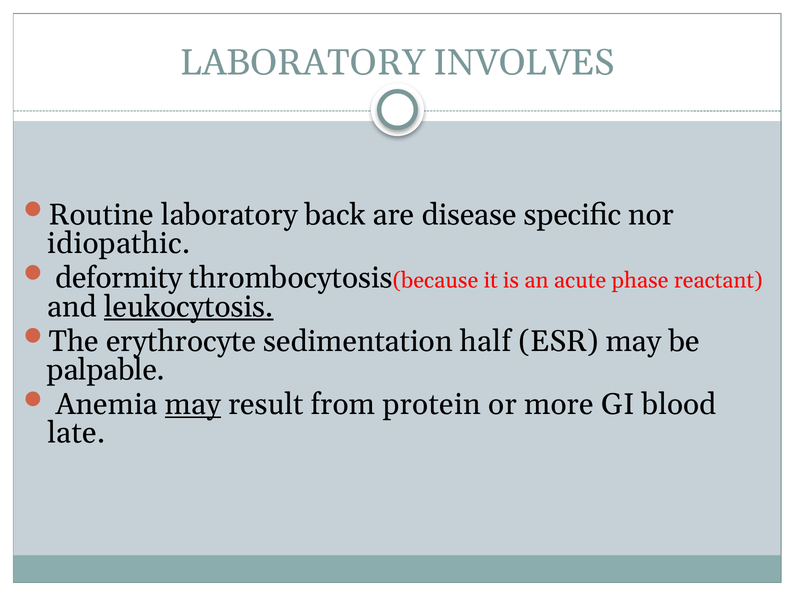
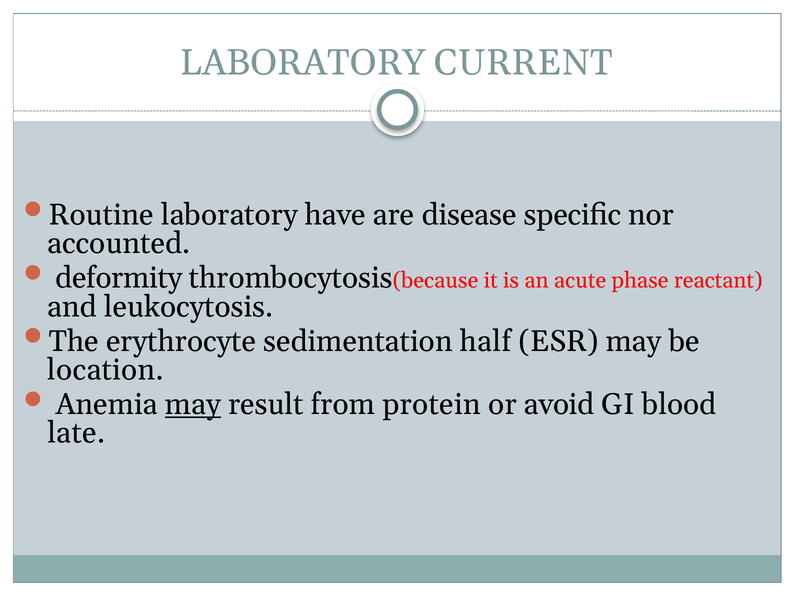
INVOLVES: INVOLVES -> CURRENT (524, 63)
back: back -> have (335, 215)
idiopathic: idiopathic -> accounted (119, 244)
leukocytosis underline: present -> none (189, 307)
palpable: palpable -> location (106, 370)
more: more -> avoid (559, 405)
